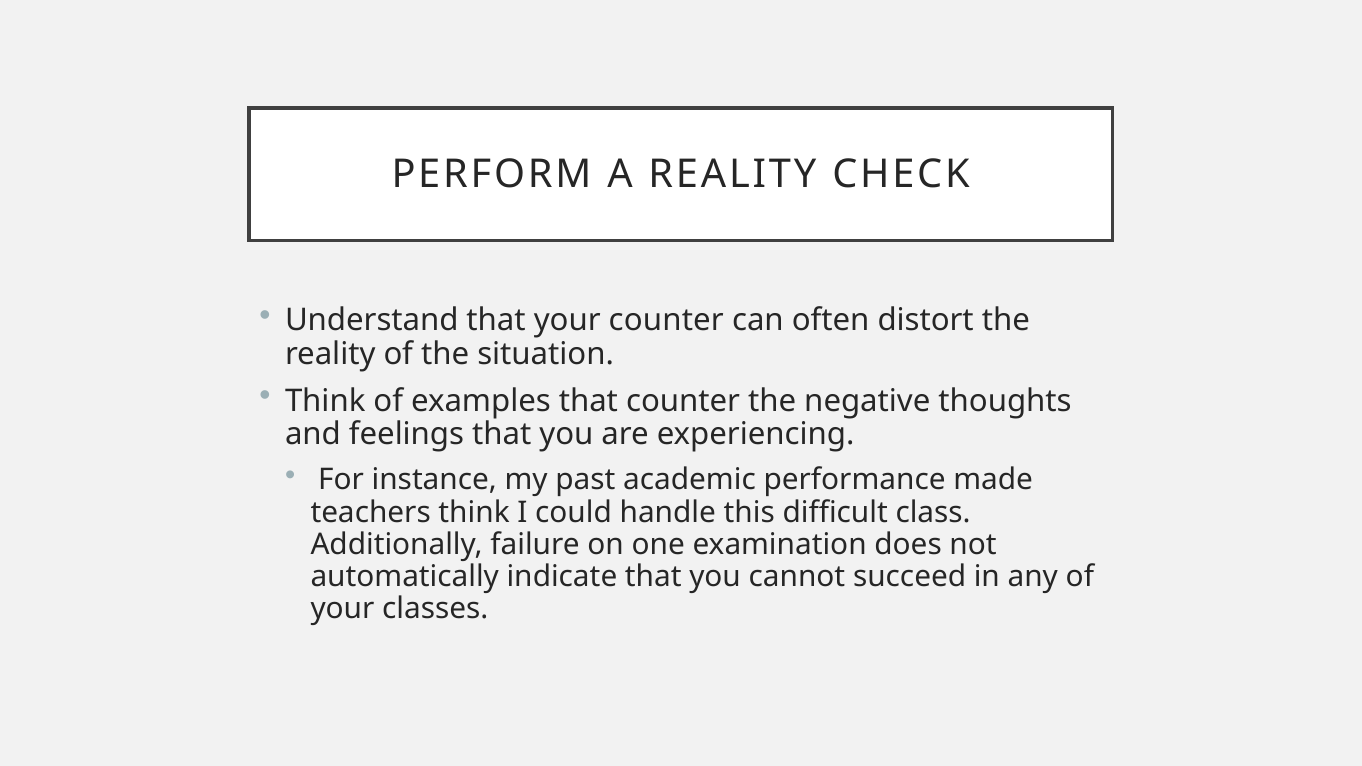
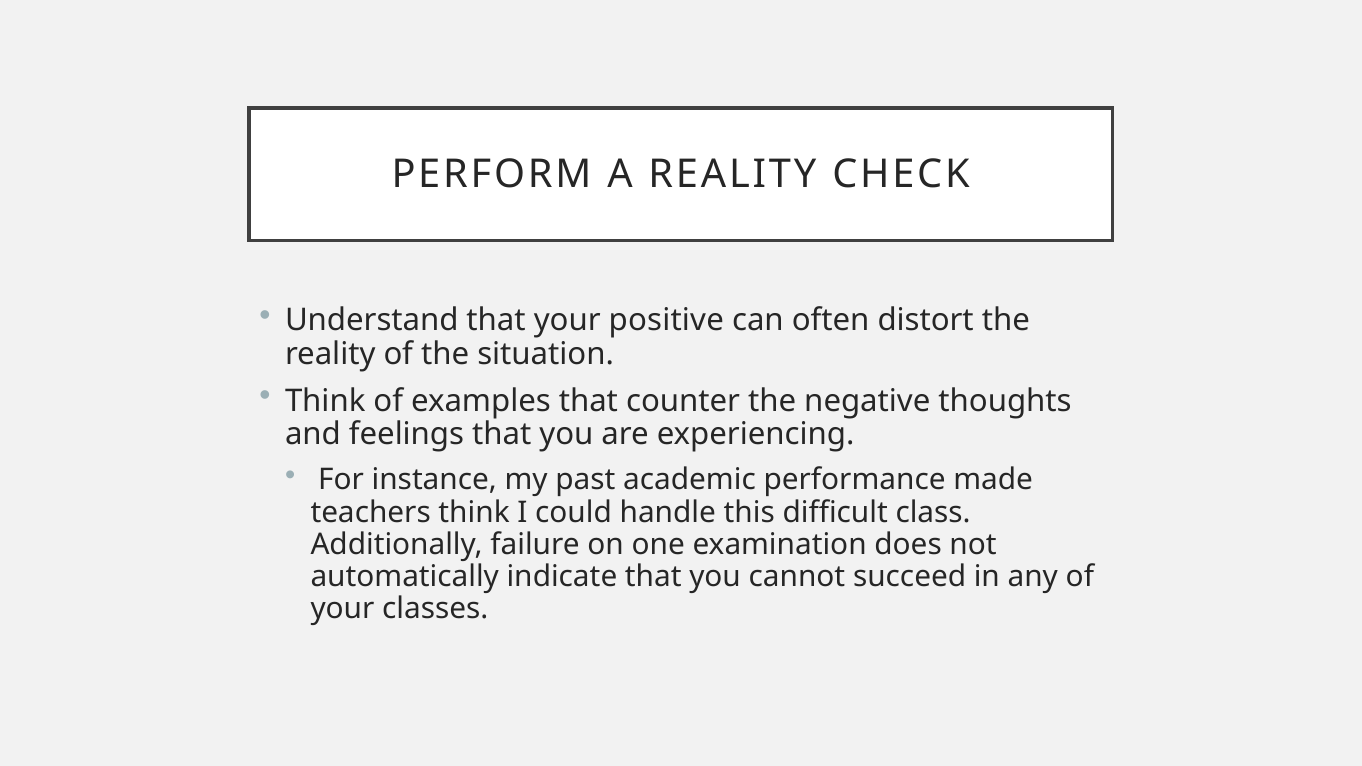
your counter: counter -> positive (666, 321)
